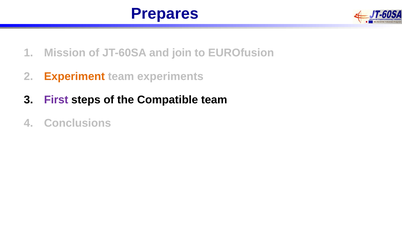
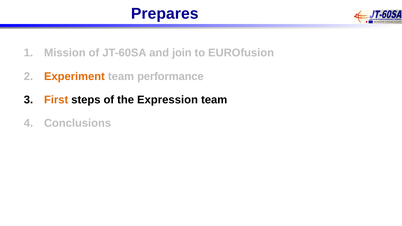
experiments: experiments -> performance (170, 76)
First colour: purple -> orange (56, 100)
Compatible: Compatible -> Expression (168, 100)
